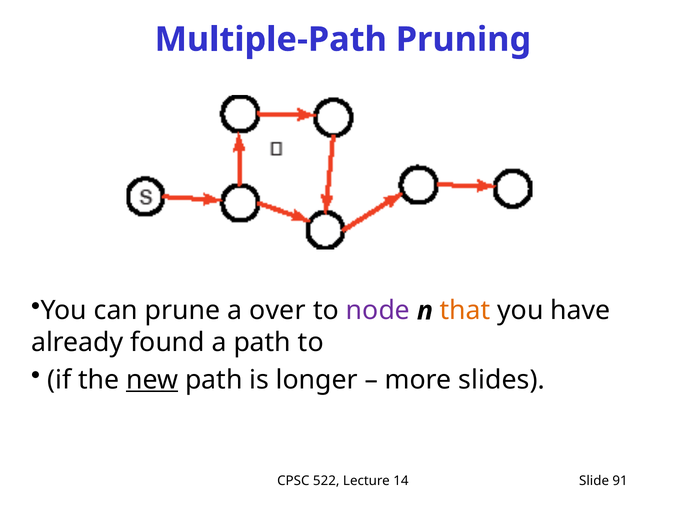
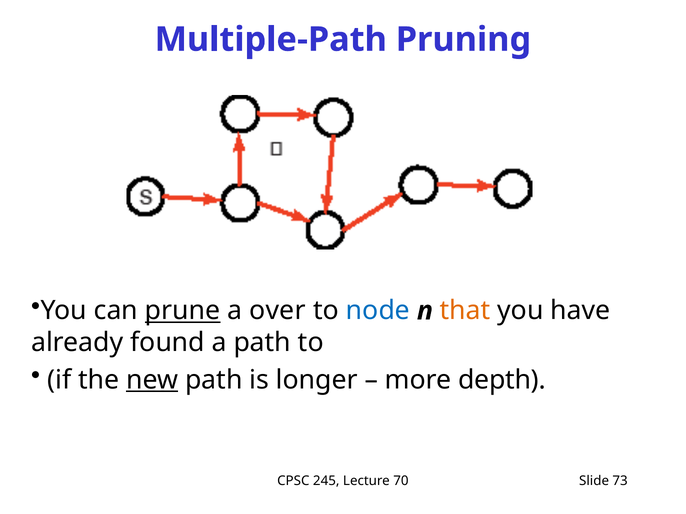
prune underline: none -> present (183, 311)
node colour: purple -> blue (378, 311)
slides: slides -> depth (502, 380)
522: 522 -> 245 (326, 481)
14: 14 -> 70 (401, 481)
91: 91 -> 73 (620, 481)
